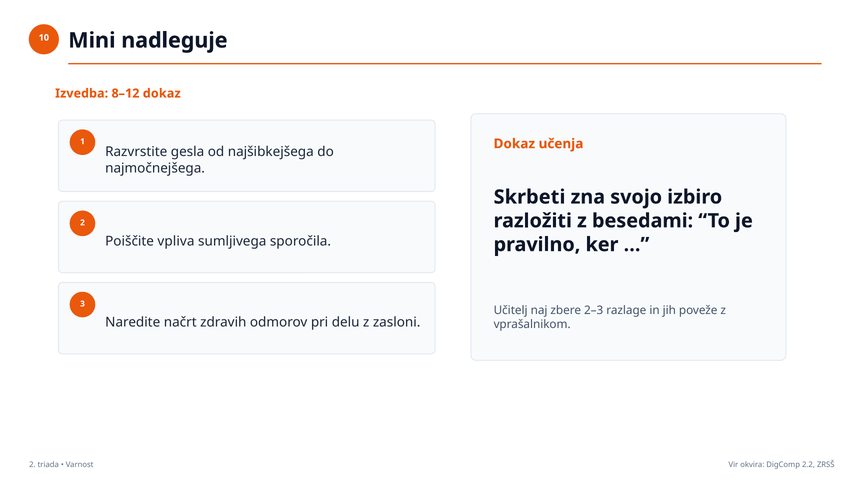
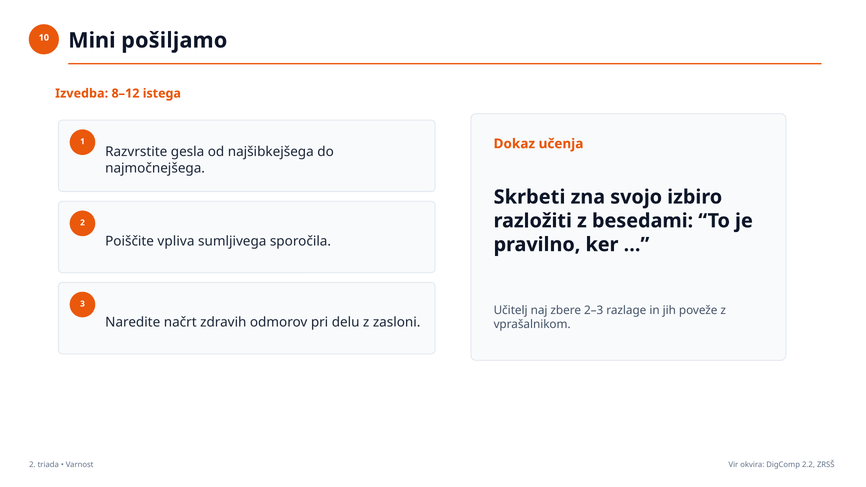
nadleguje: nadleguje -> pošiljamo (174, 40)
8–12 dokaz: dokaz -> istega (162, 93)
